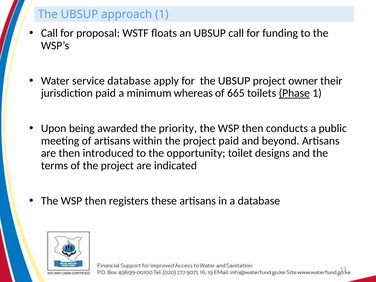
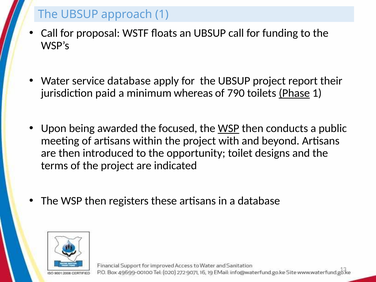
owner: owner -> report (303, 81)
665: 665 -> 790 (236, 93)
priority: priority -> focused (178, 128)
WSP underline: none -> present (229, 128)
project paid: paid -> with (229, 141)
